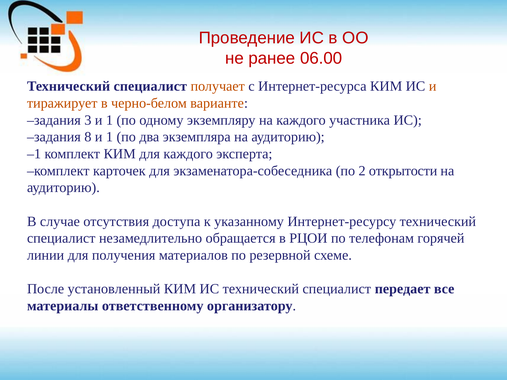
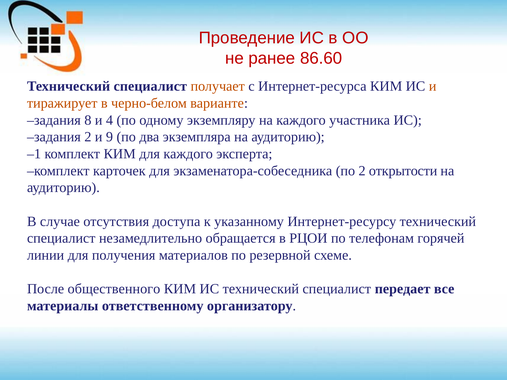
06.00: 06.00 -> 86.60 (321, 58)
3: 3 -> 8 (88, 120)
1: 1 -> 4 (109, 120)
задания 8: 8 -> 2 (88, 137)
1: 1 -> 9 (109, 137)
установленный: установленный -> общественного (114, 289)
